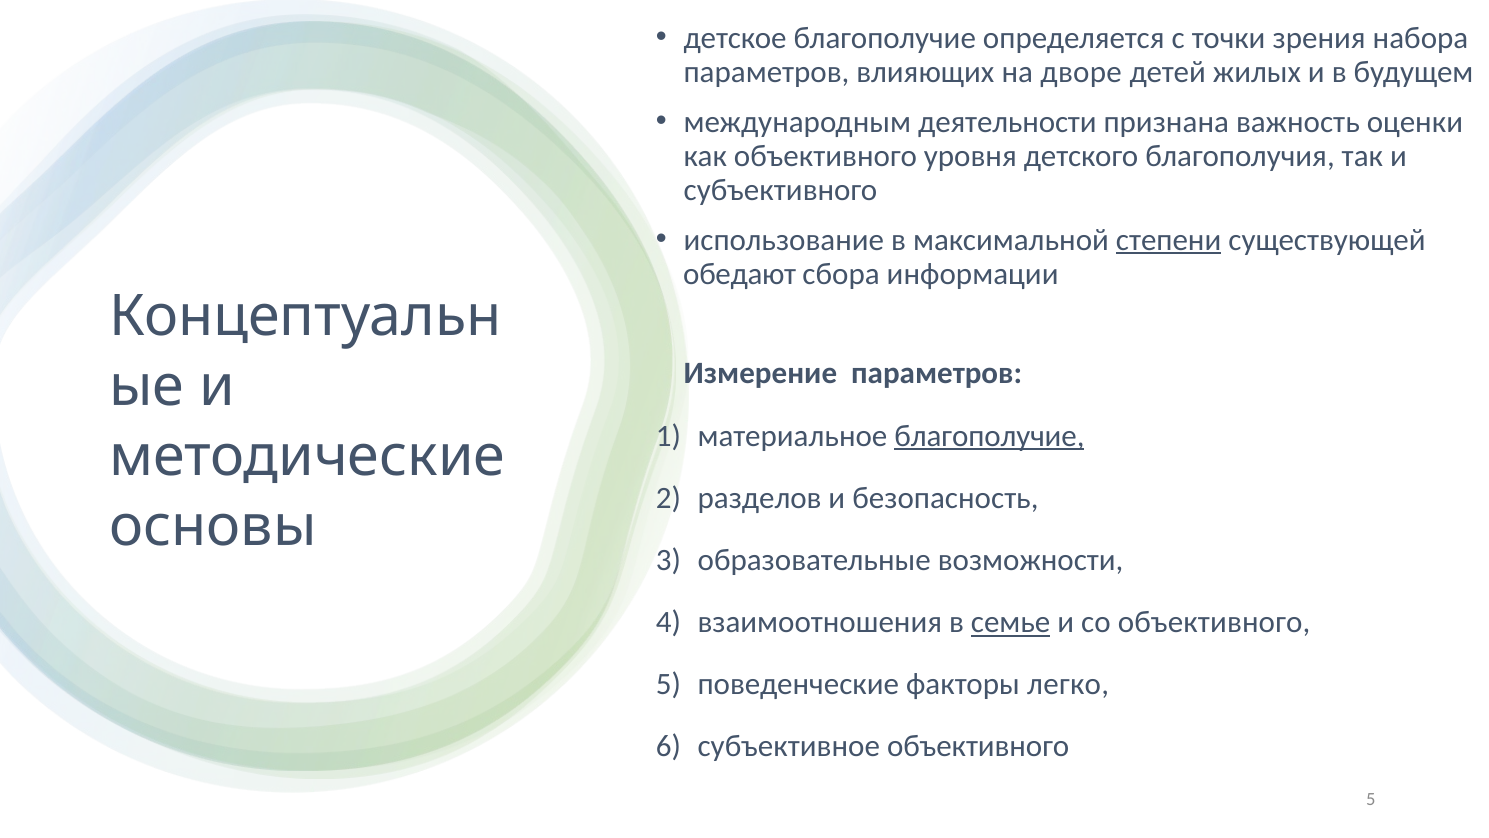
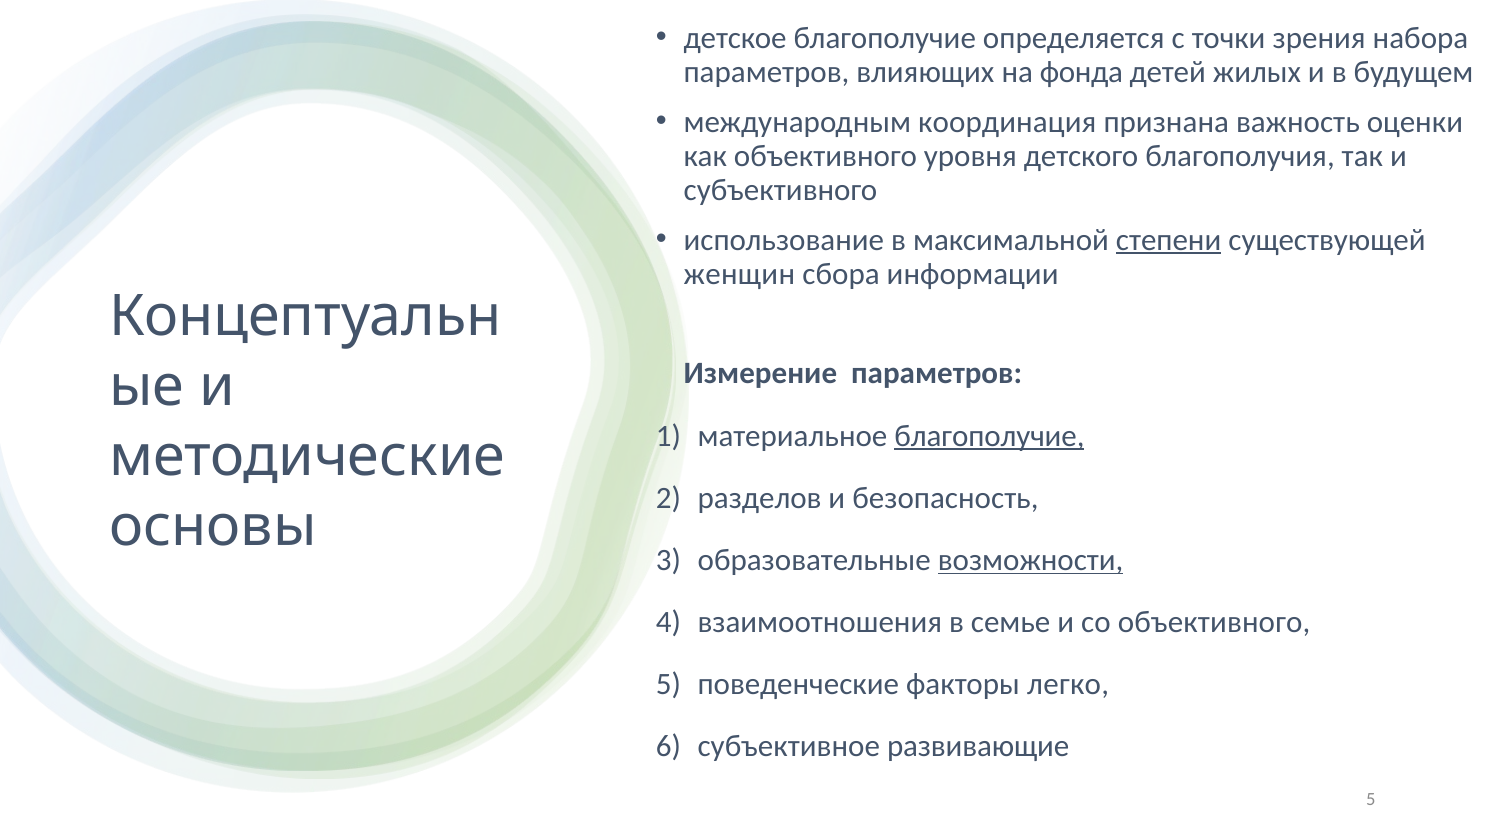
дворе: дворе -> фонда (1081, 72)
деятельности: деятельности -> координация (1007, 122)
обедают: обедают -> женщин (739, 274)
возможности underline: none -> present (1031, 560)
семье underline: present -> none (1011, 622)
субъективное объективного: объективного -> развивающие (978, 746)
